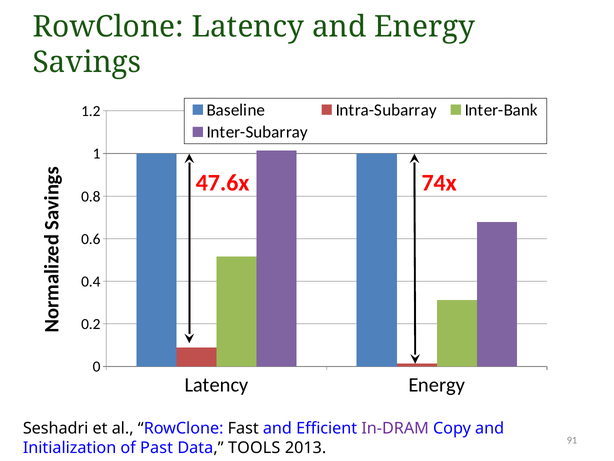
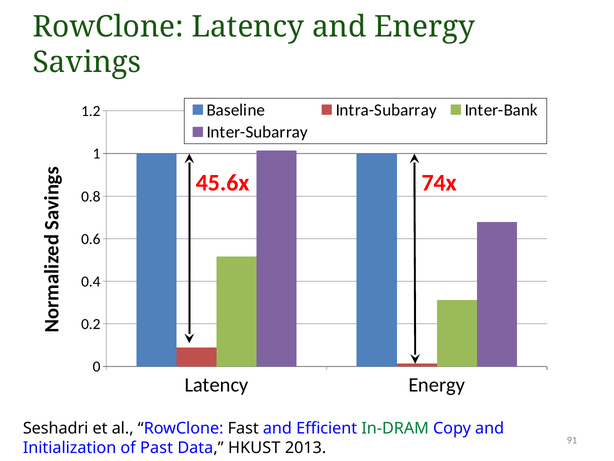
47.6x: 47.6x -> 45.6x (223, 183)
In-DRAM colour: purple -> green (395, 428)
TOOLS: TOOLS -> HKUST (254, 447)
